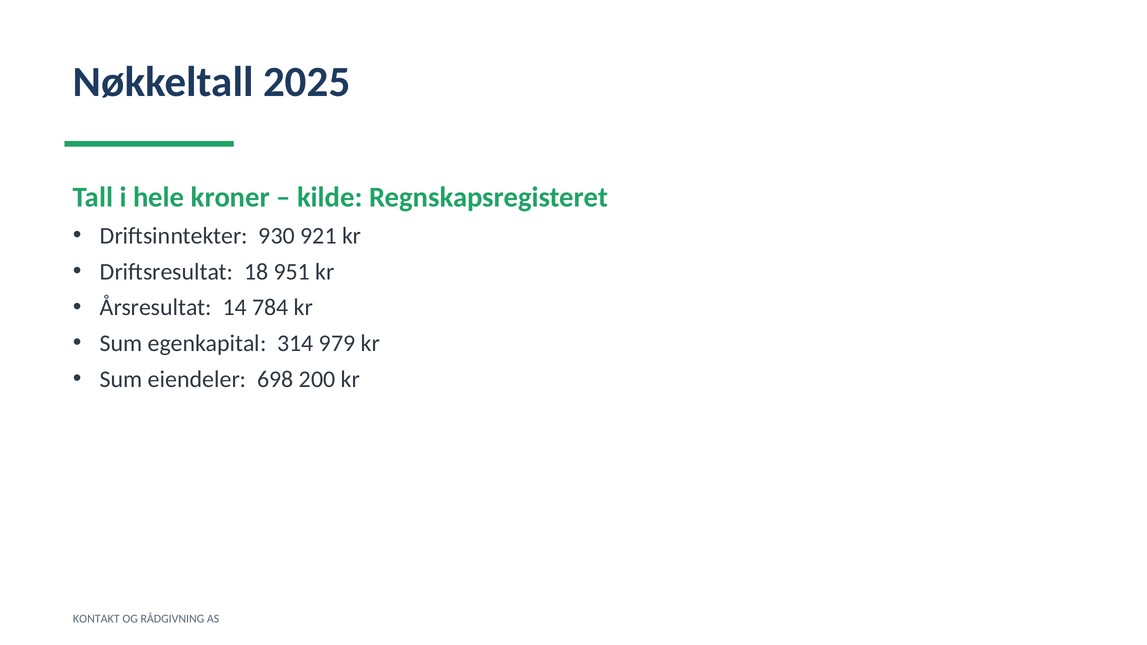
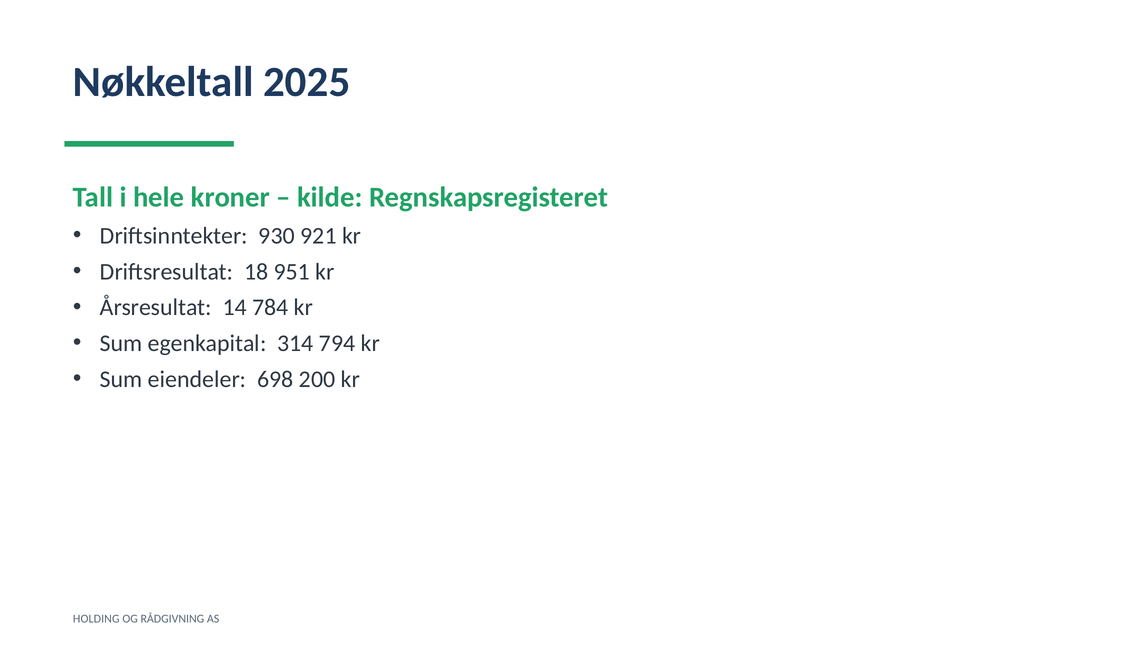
979: 979 -> 794 (337, 343)
KONTAKT: KONTAKT -> HOLDING (96, 619)
